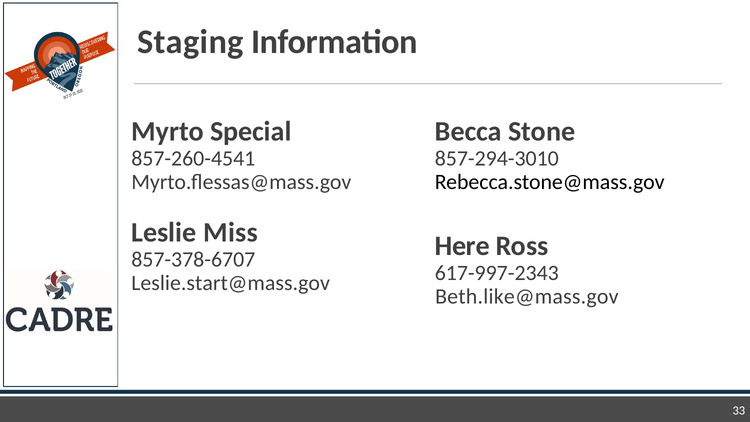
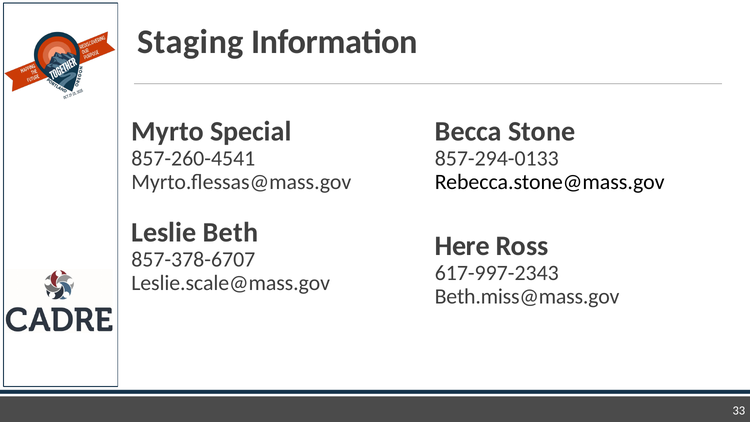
857-294-3010: 857-294-3010 -> 857-294-0133 (497, 158)
Miss: Miss -> Beth (231, 233)
Leslie.start@mass.gov: Leslie.start@mass.gov -> Leslie.scale@mass.gov (231, 283)
Beth.like@mass.gov: Beth.like@mass.gov -> Beth.miss@mass.gov (527, 297)
